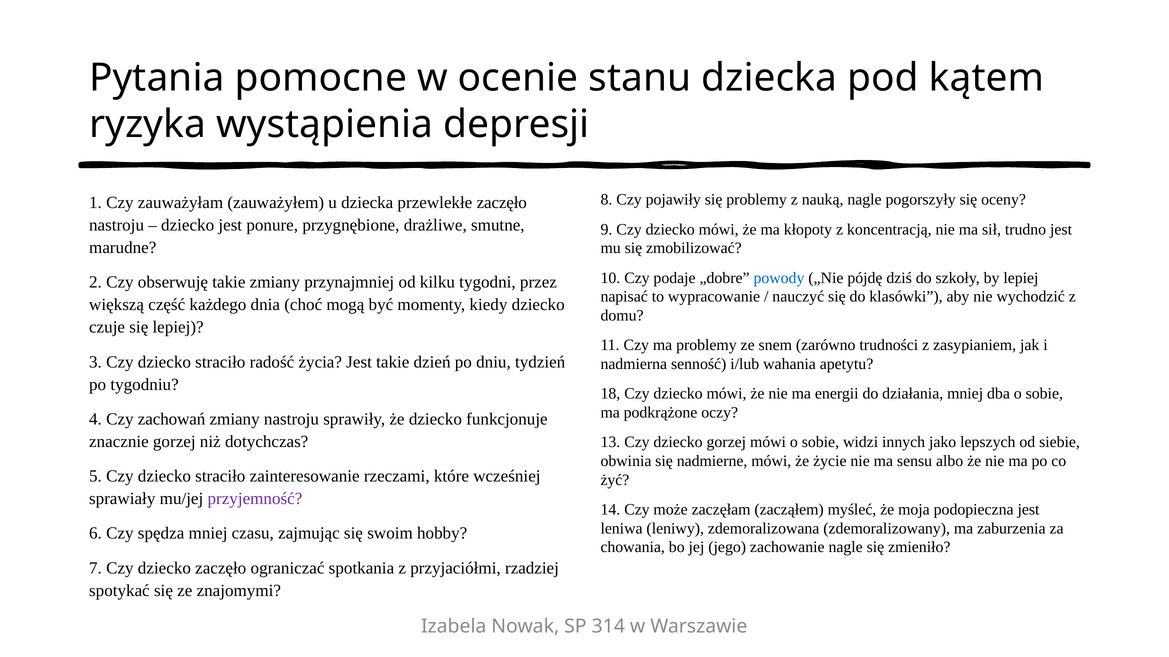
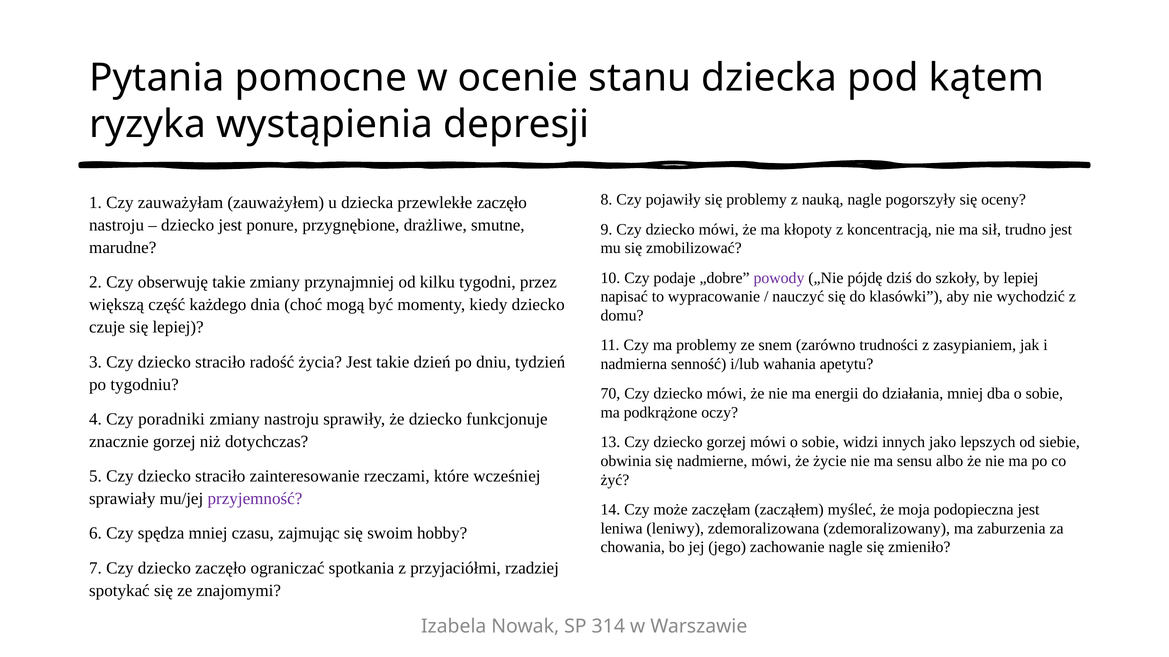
powody colour: blue -> purple (779, 278)
18: 18 -> 70 (610, 394)
zachowań: zachowań -> poradniki (171, 419)
